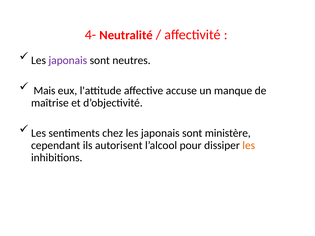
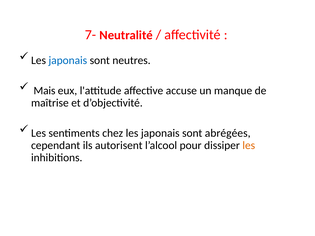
4-: 4- -> 7- (91, 35)
japonais colour: purple -> blue (68, 60)
ministère: ministère -> abrégées (228, 133)
